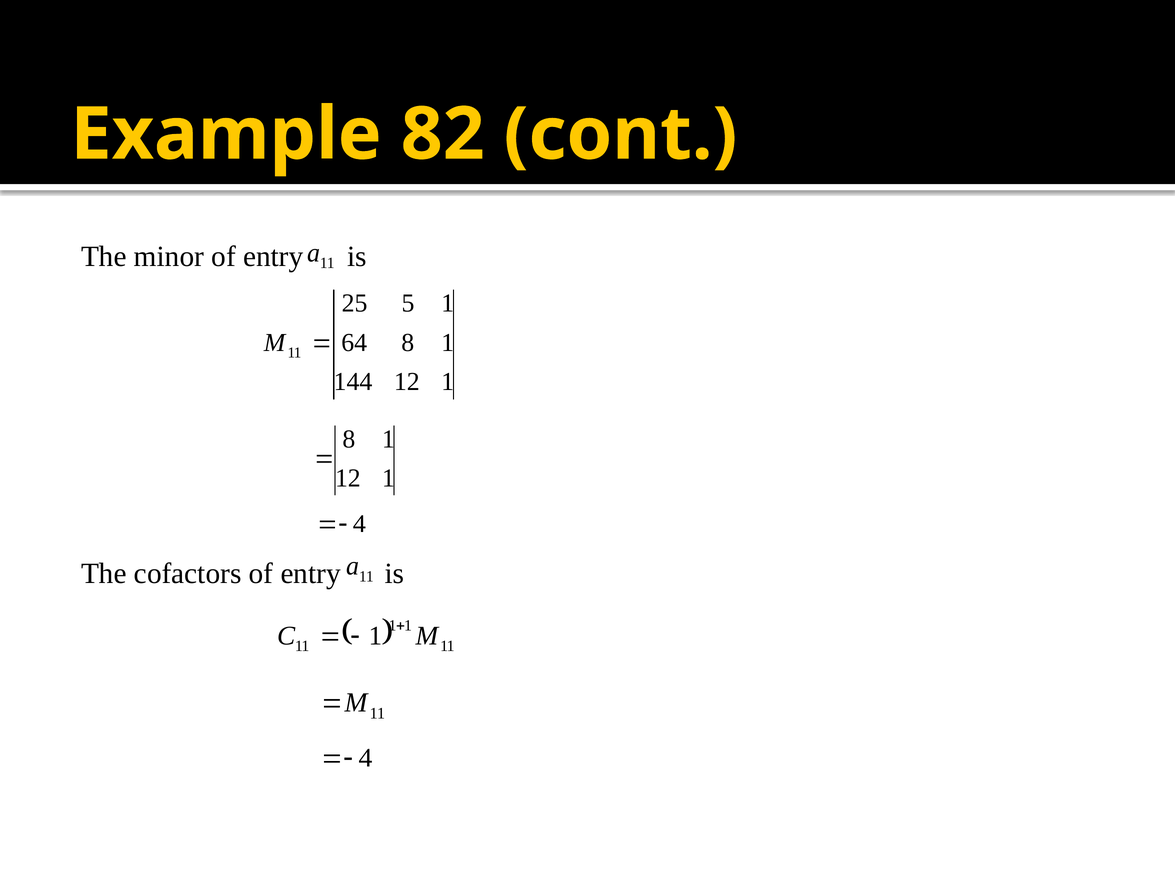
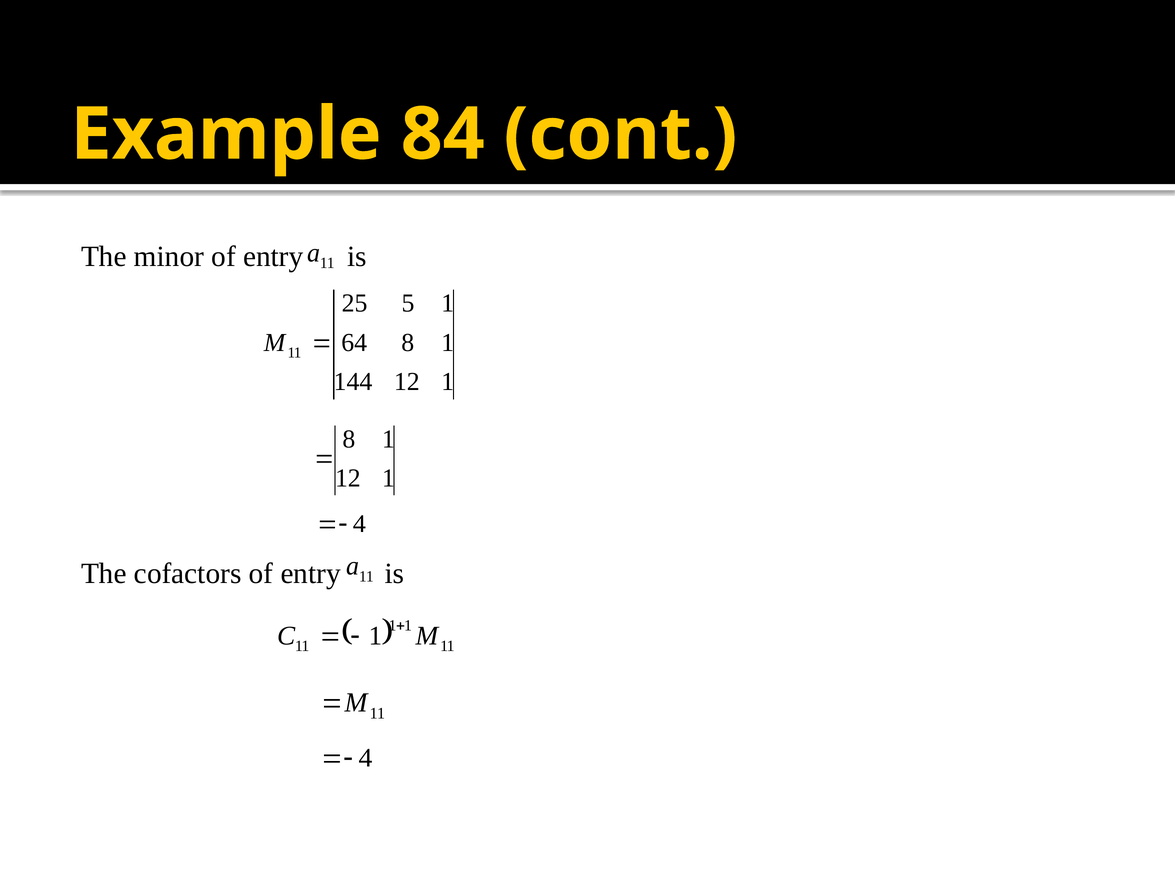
82: 82 -> 84 (443, 135)
